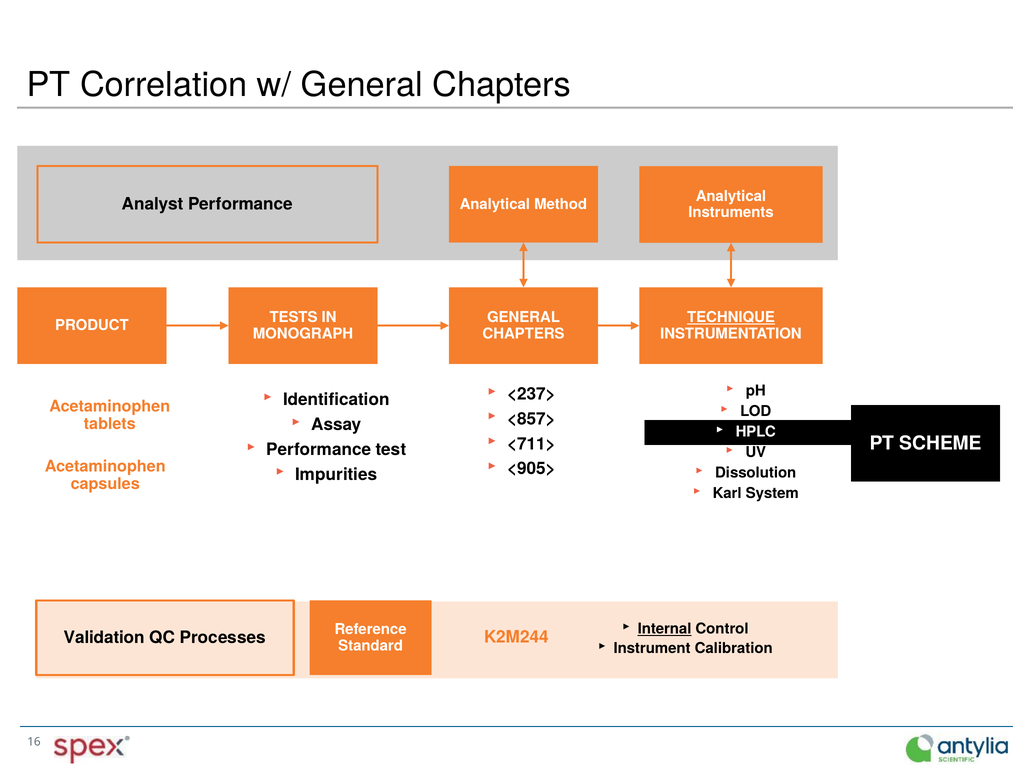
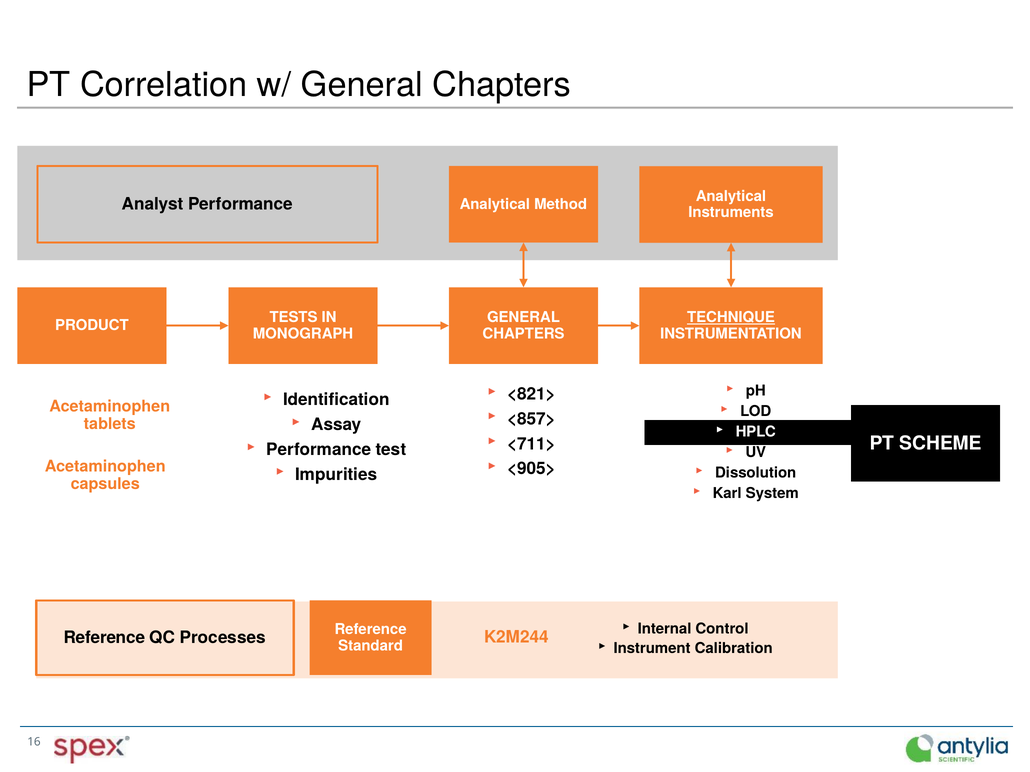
<237>: <237> -> <821> (532, 394)
Internal underline: present -> none (665, 629)
Validation: Validation -> Reference (104, 638)
